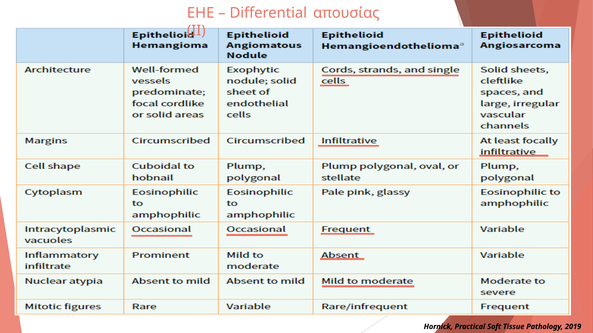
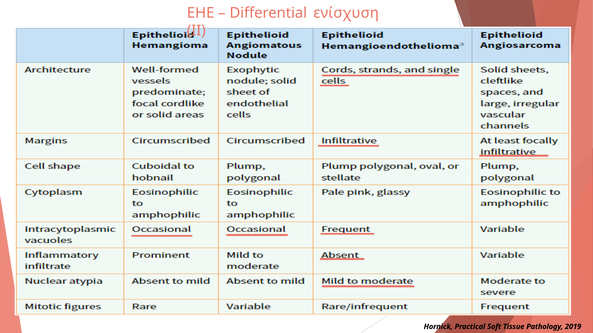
απουσίας: απουσίας -> ενίσχυση (346, 13)
